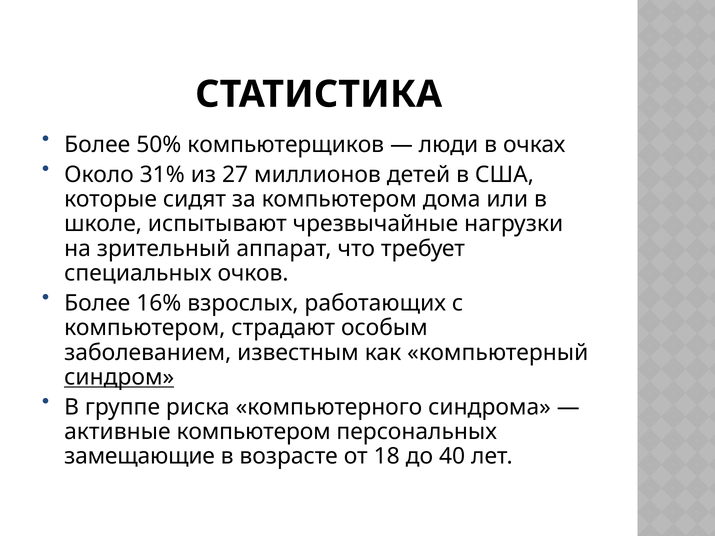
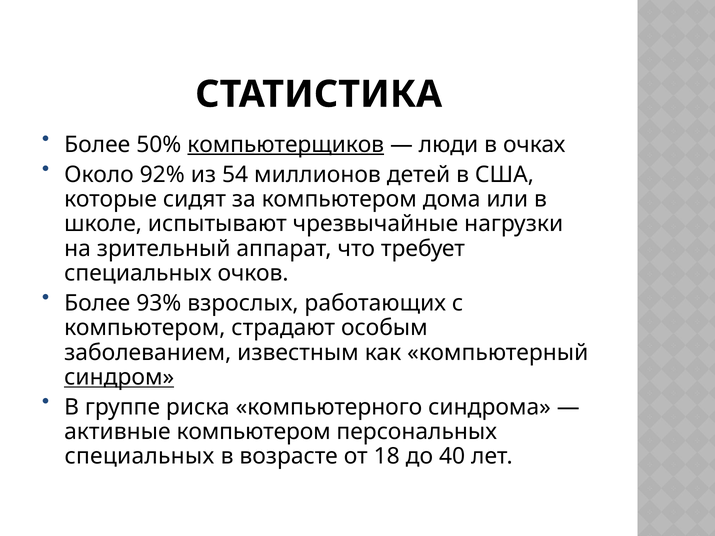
компьютерщиков underline: none -> present (286, 145)
31%: 31% -> 92% (162, 175)
27: 27 -> 54 (235, 175)
16%: 16% -> 93% (159, 303)
замещающие: замещающие -> специальных (139, 457)
